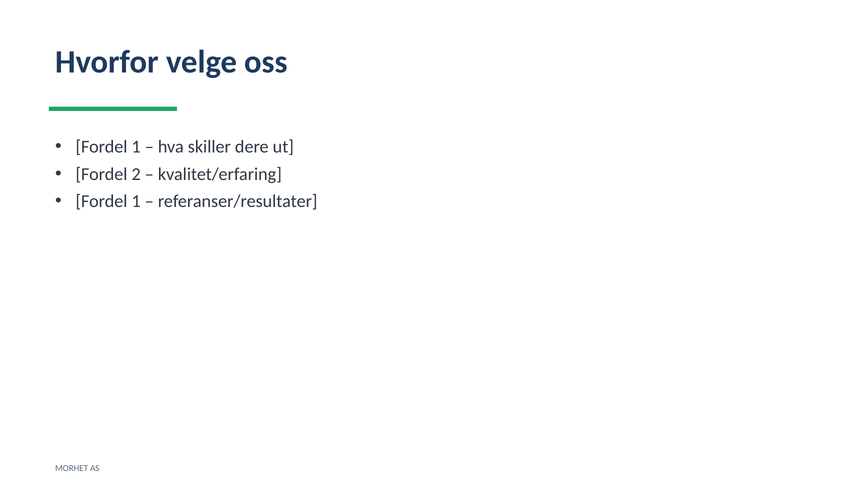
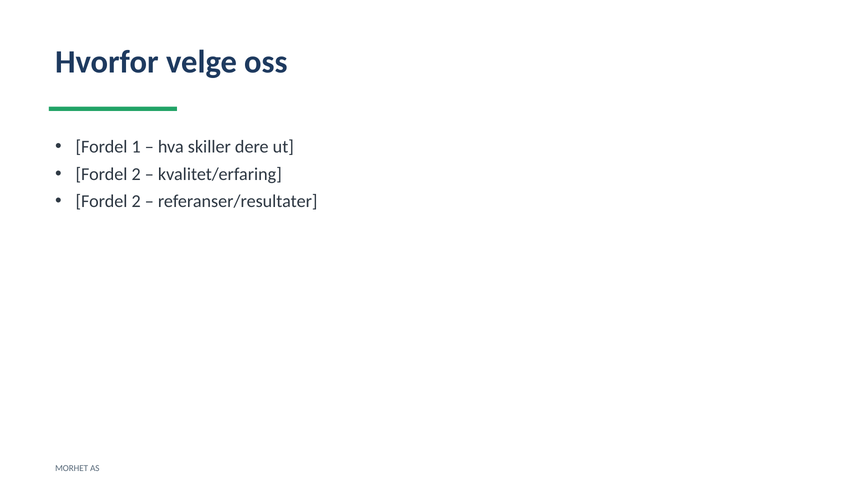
1: 1 -> 2 (136, 201)
